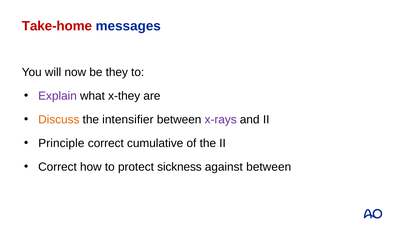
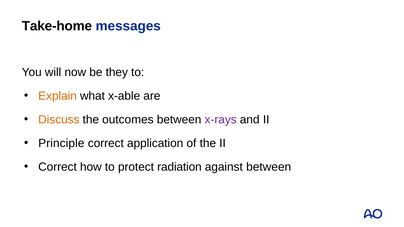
Take-home colour: red -> black (57, 26)
Explain colour: purple -> orange (58, 96)
x-they: x-they -> x-able (124, 96)
intensifier: intensifier -> outcomes (128, 120)
cumulative: cumulative -> application (155, 143)
sickness: sickness -> radiation (179, 167)
